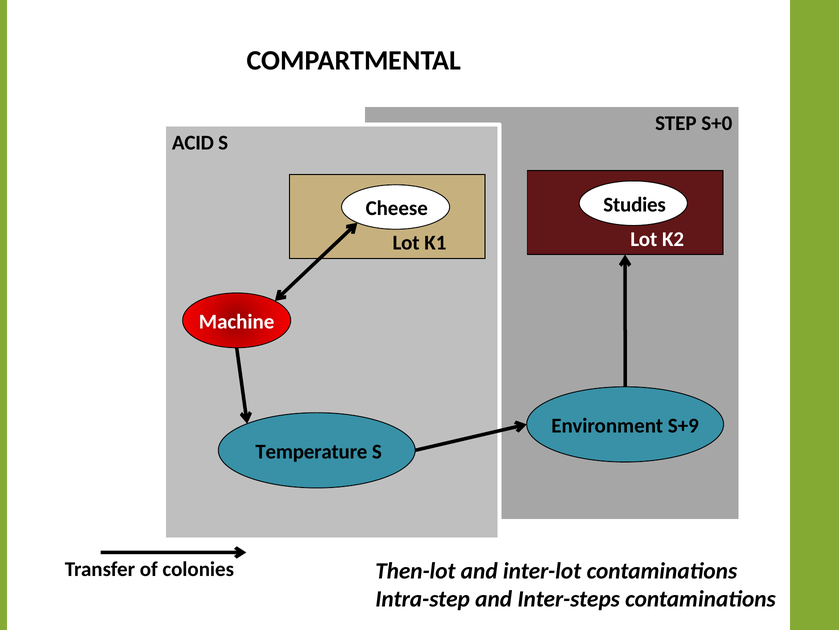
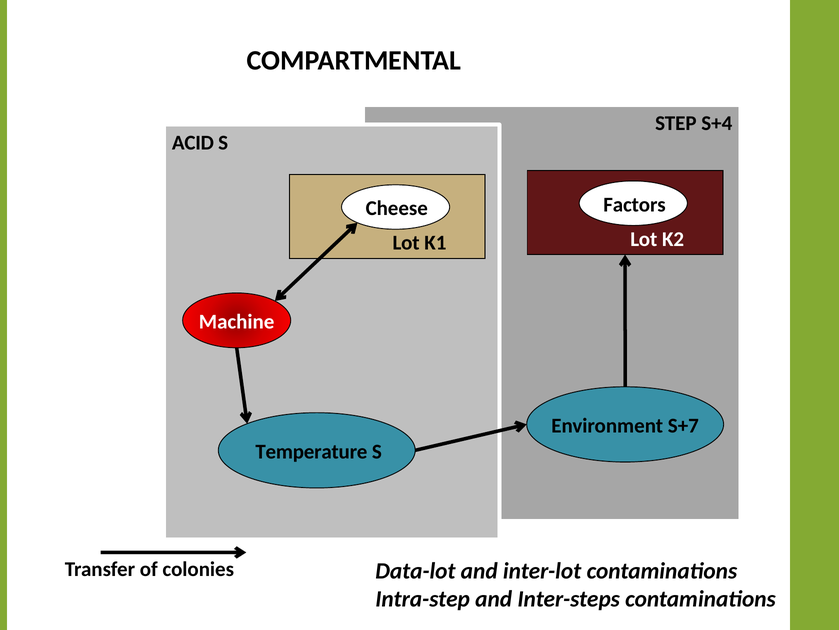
S+0: S+0 -> S+4 (717, 123)
Studies: Studies -> Factors (635, 204)
S+9: S+9 -> S+7 (683, 425)
Then-lot: Then-lot -> Data-lot (415, 570)
